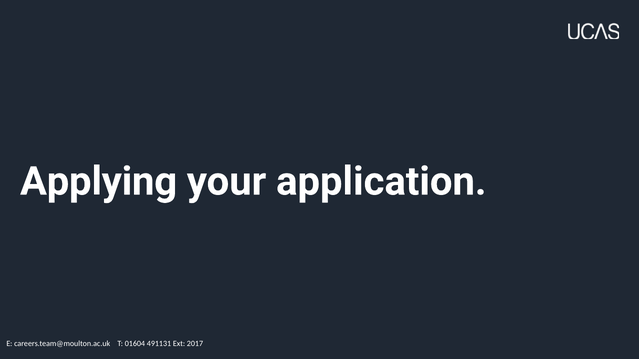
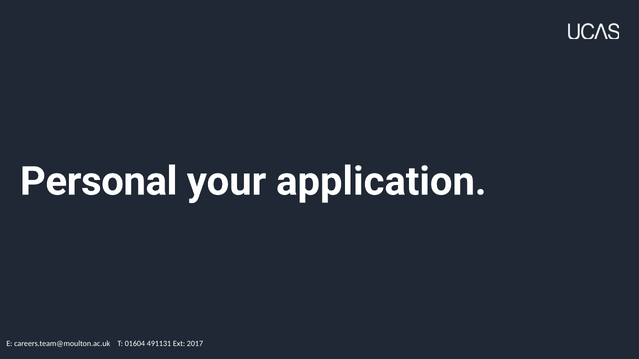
Applying: Applying -> Personal (99, 182)
